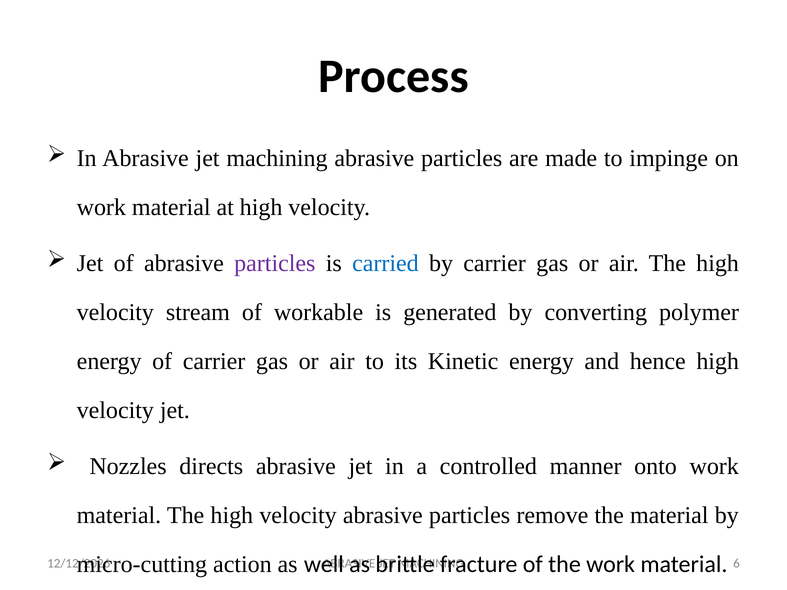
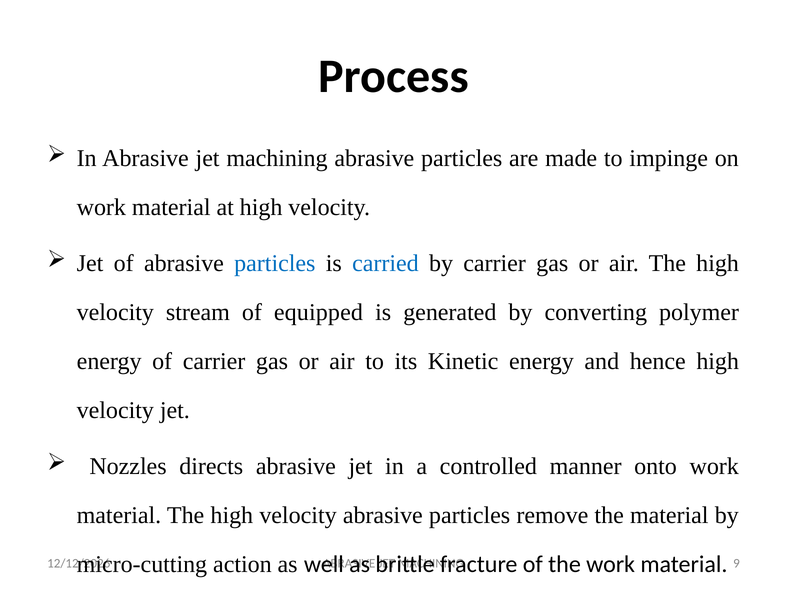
particles colour: purple -> blue (275, 263)
workable: workable -> equipped (318, 312)
6: 6 -> 9 (737, 564)
